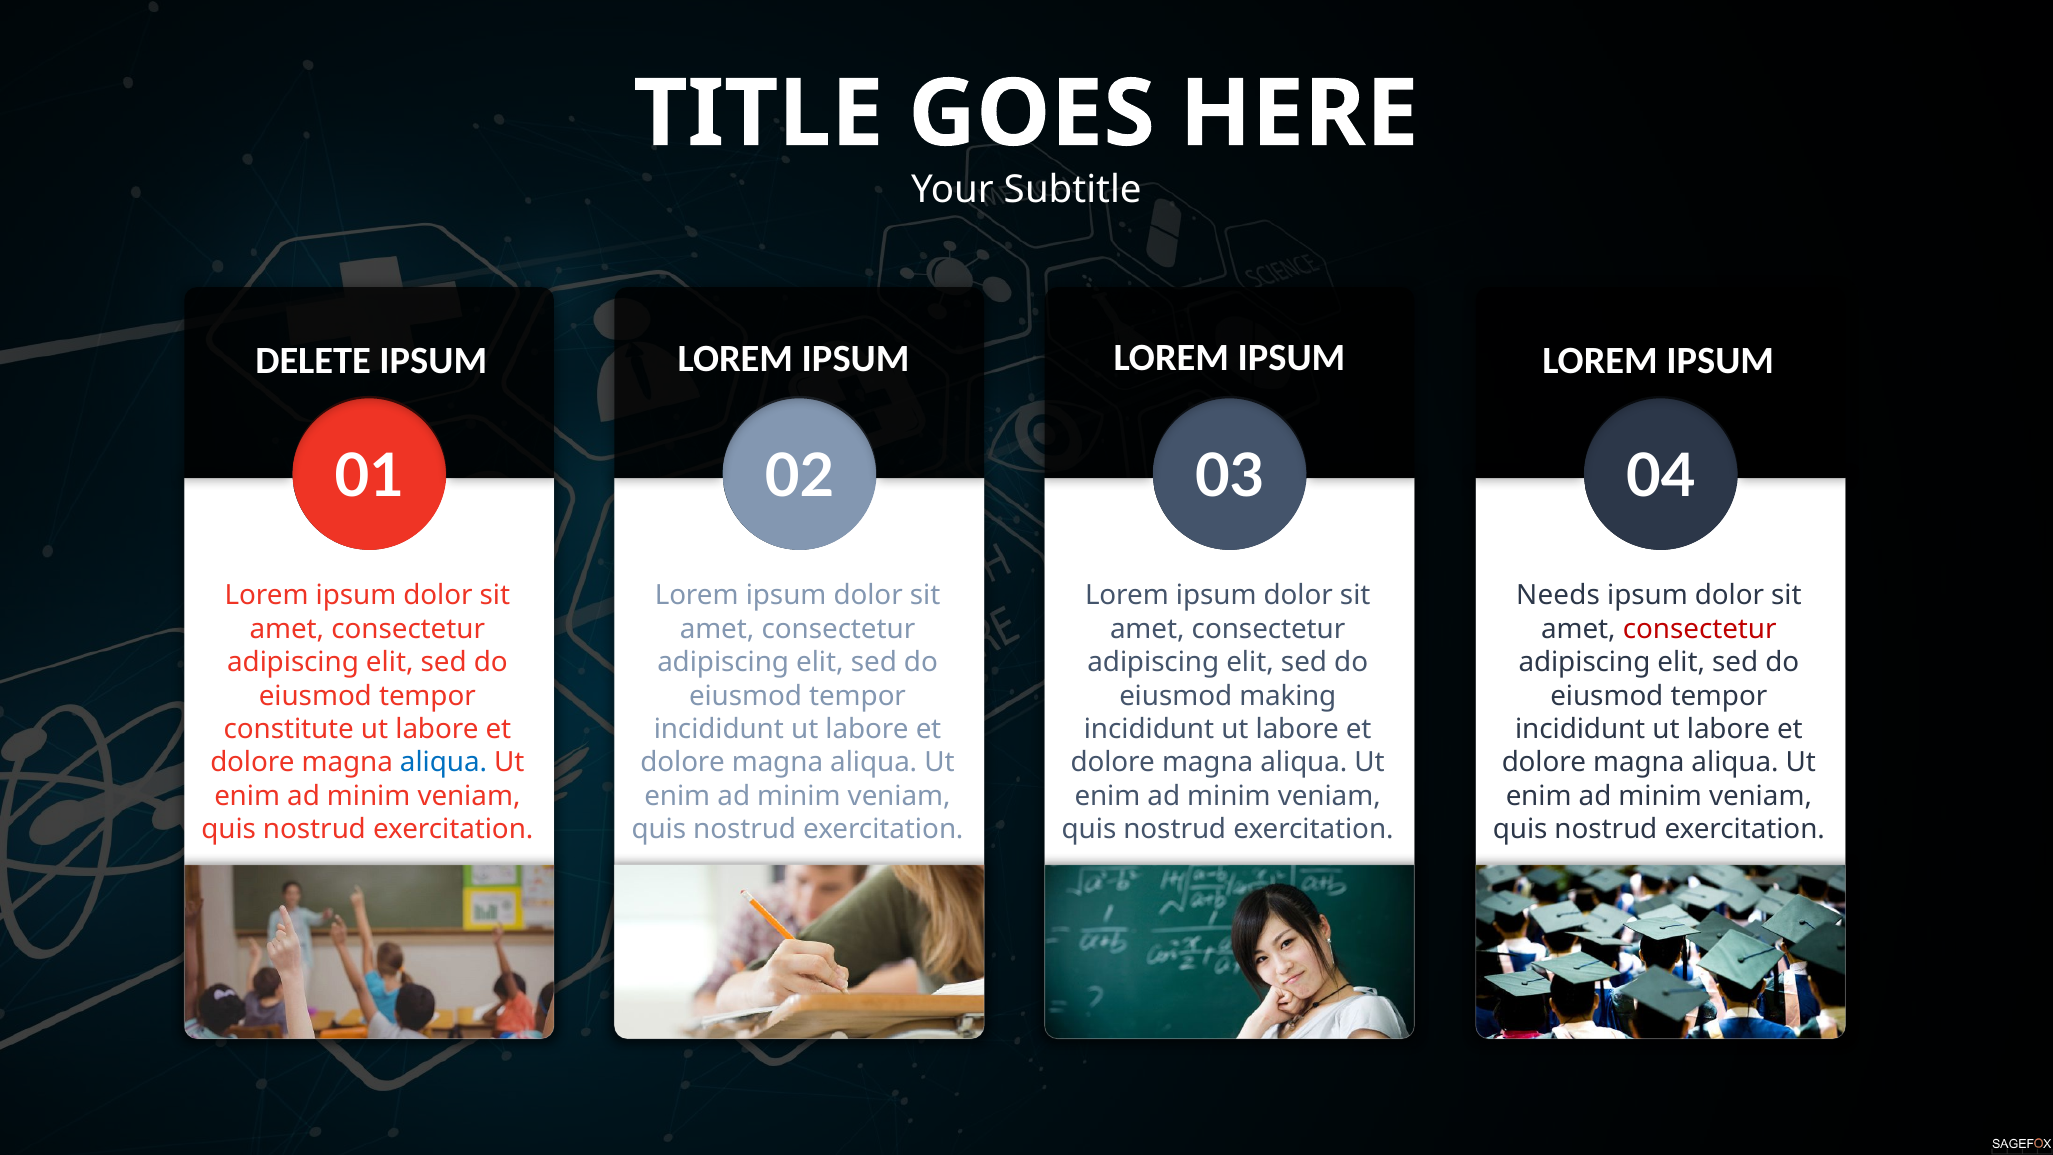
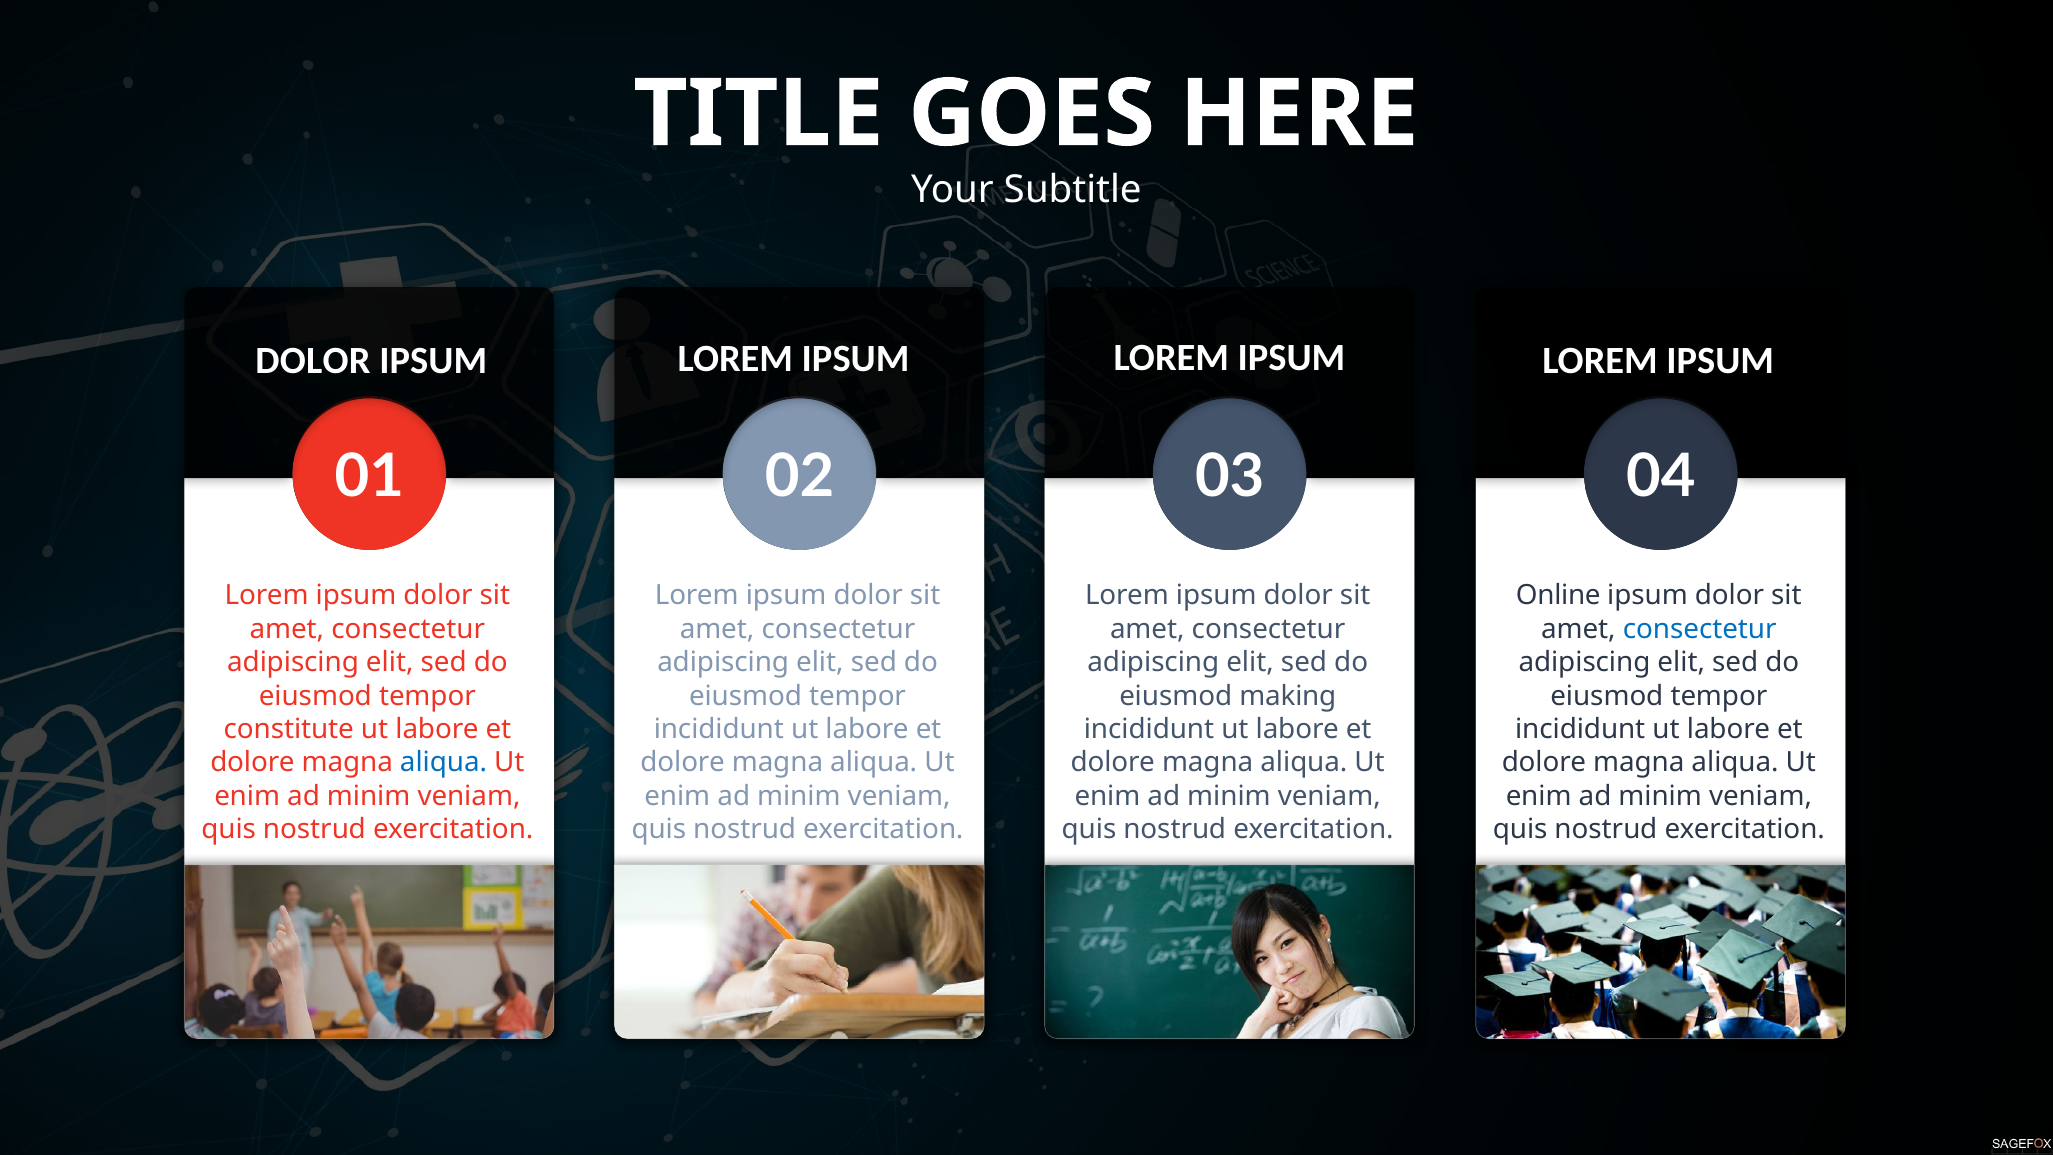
DELETE: DELETE -> DOLOR (313, 361)
Needs: Needs -> Online (1558, 595)
consectetur colour: red -> blue (1700, 629)
